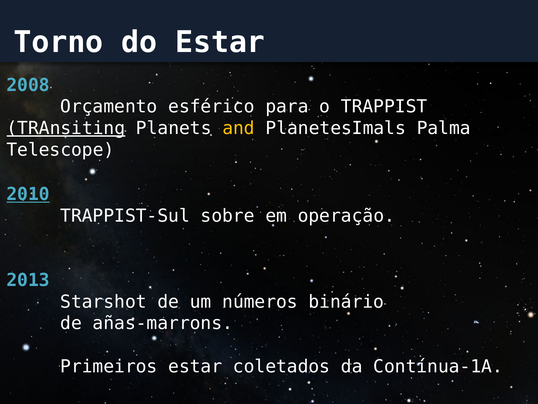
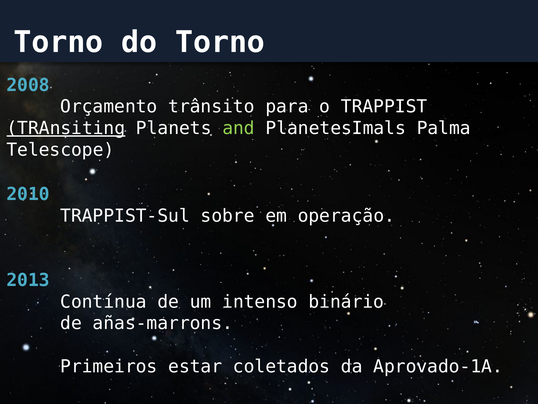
do Estar: Estar -> Torno (220, 42)
esférico: esférico -> trânsito (211, 107)
and colour: yellow -> light green (239, 128)
2010 underline: present -> none (28, 194)
Starshot: Starshot -> Contínua (103, 301)
números: números -> intenso (260, 301)
Contínua-1A: Contínua-1A -> Aprovado-1A (438, 366)
